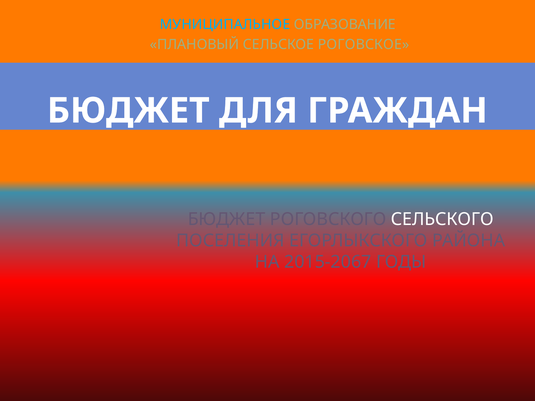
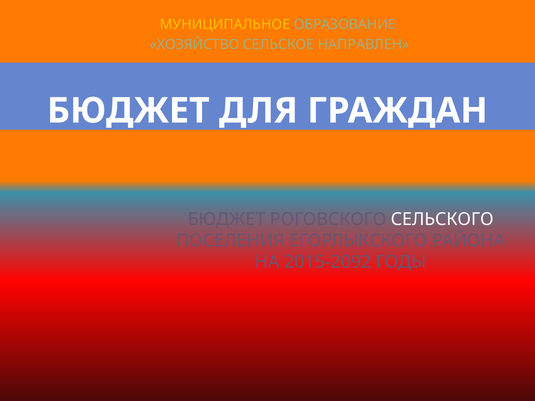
МУНИЦИПАЛЬНОЕ colour: light blue -> yellow (225, 25)
ПЛАНОВЫЙ: ПЛАНОВЫЙ -> ХОЗЯЙСТВО (195, 44)
РОГОВСКОЕ: РОГОВСКОЕ -> НАПРАВЛЕН (364, 44)
2015-2067: 2015-2067 -> 2015-2092 (328, 262)
